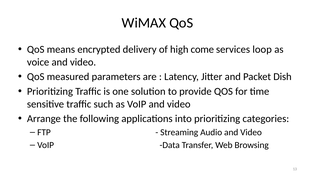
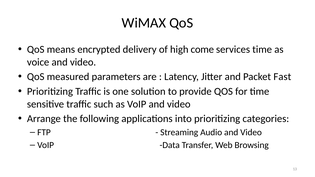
services loop: loop -> time (262, 50)
Dish: Dish -> Fast (282, 77)
